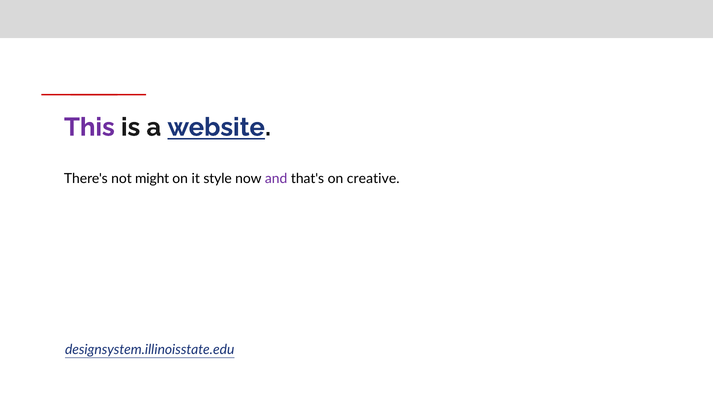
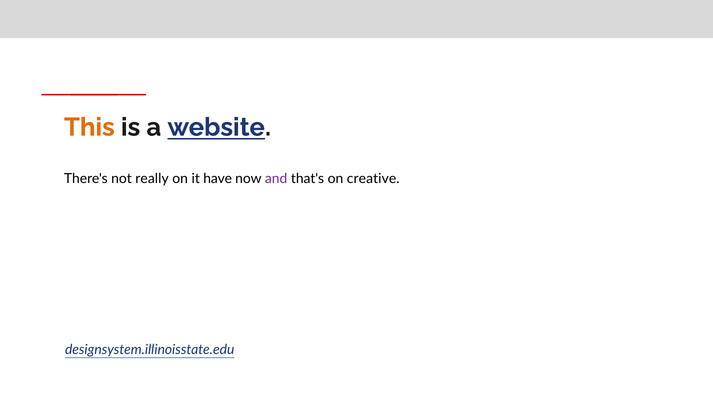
This colour: purple -> orange (89, 127)
might: might -> really (152, 179)
style: style -> have (218, 179)
